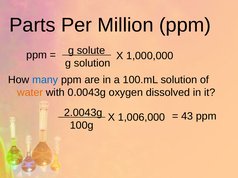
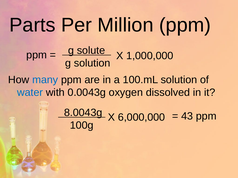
water colour: orange -> blue (30, 93)
2.0043g: 2.0043g -> 8.0043g (83, 113)
1,006,000: 1,006,000 -> 6,000,000 (142, 118)
